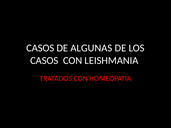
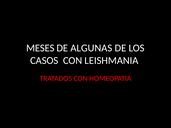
CASOS: CASOS -> MESES (40, 48)
